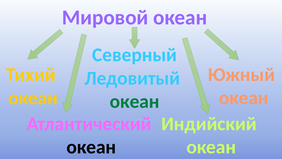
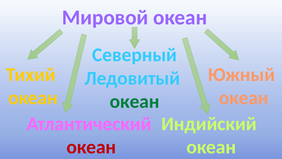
океан colour: black -> red (91, 147)
